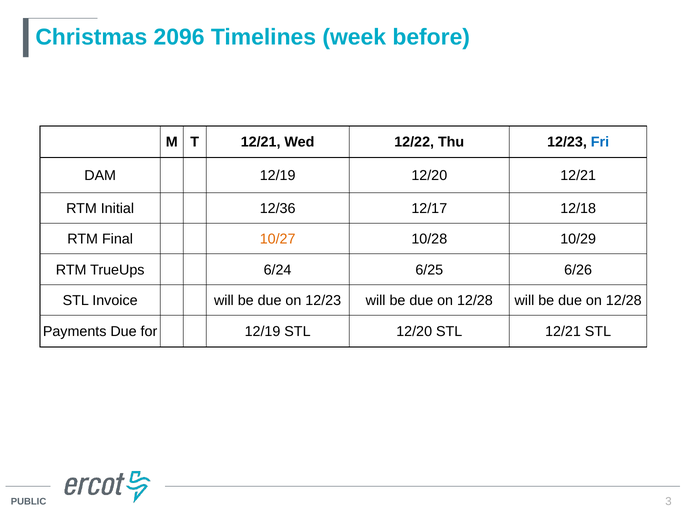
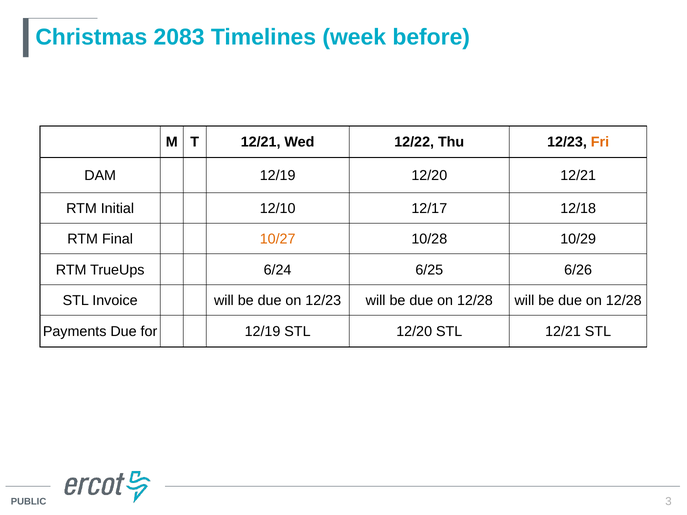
2096: 2096 -> 2083 (179, 37)
Fri colour: blue -> orange (600, 142)
12/36: 12/36 -> 12/10 (278, 209)
